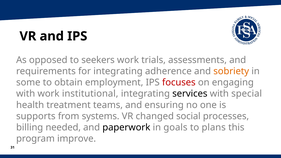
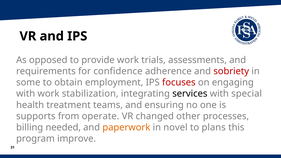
seekers: seekers -> provide (98, 60)
for integrating: integrating -> confidence (118, 71)
sobriety colour: orange -> red (231, 71)
institutional: institutional -> stabilization (90, 94)
systems: systems -> operate (101, 116)
social: social -> other (188, 116)
paperwork colour: black -> orange (126, 127)
goals: goals -> novel (175, 127)
